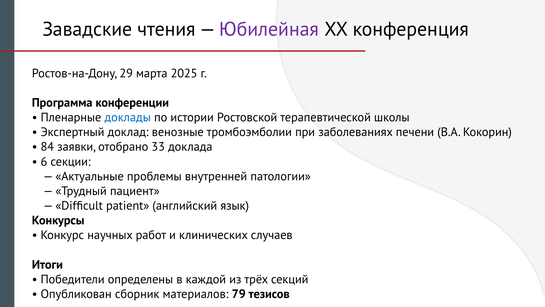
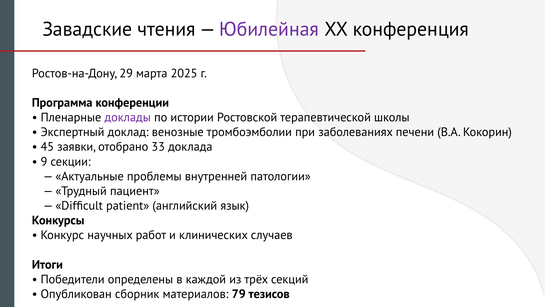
доклады colour: blue -> purple (128, 117)
84: 84 -> 45 (47, 147)
6: 6 -> 9 (44, 161)
